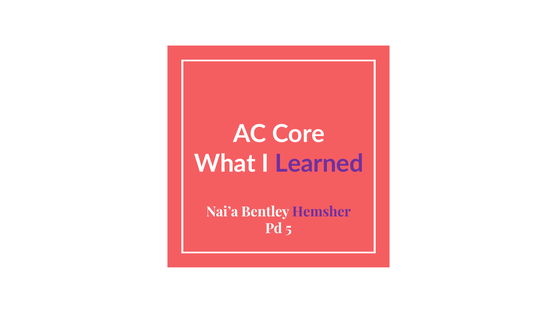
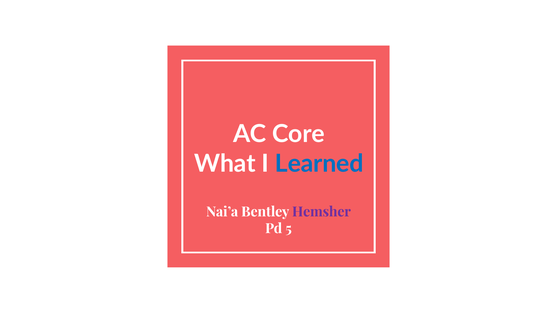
Learned colour: purple -> blue (319, 164)
